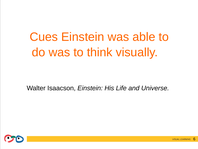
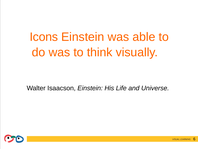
Cues: Cues -> Icons (44, 37)
